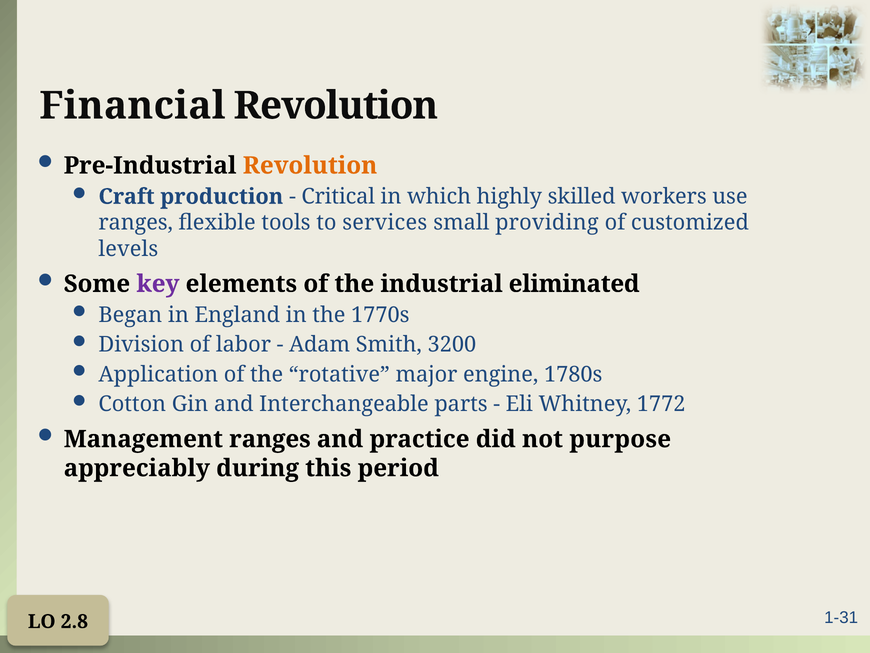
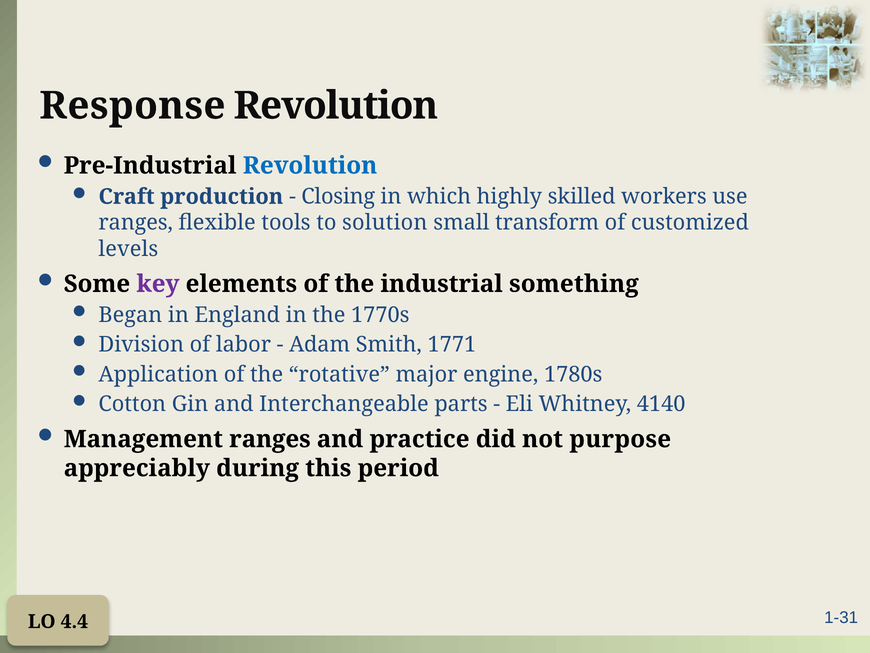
Financial: Financial -> Response (132, 106)
Revolution colour: orange -> blue (310, 165)
Critical: Critical -> Closing (338, 196)
services: services -> solution (385, 223)
providing: providing -> transform (547, 223)
eliminated: eliminated -> something (574, 284)
3200: 3200 -> 1771 (452, 344)
1772: 1772 -> 4140 (661, 404)
2.8: 2.8 -> 4.4 (74, 621)
